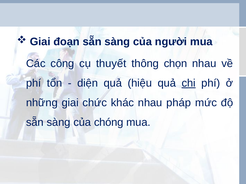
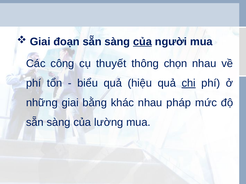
của underline: none -> present (142, 42)
diện: diện -> biểu (88, 83)
chức: chức -> bằng (95, 103)
chóng: chóng -> lường (109, 123)
